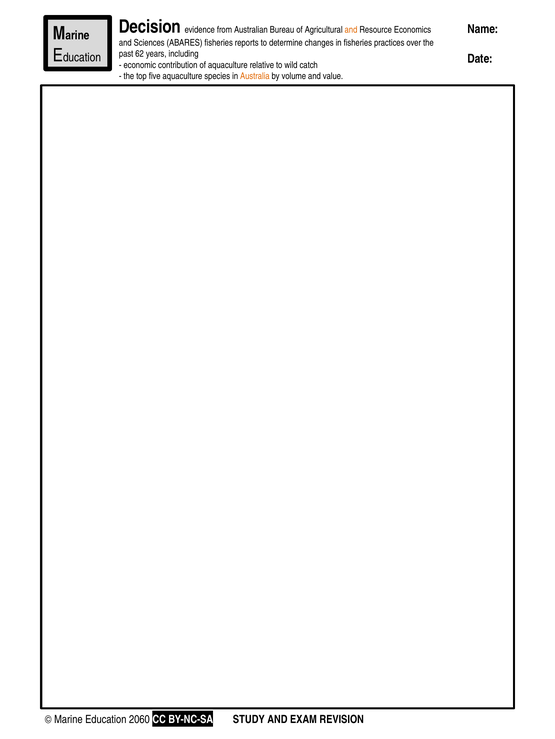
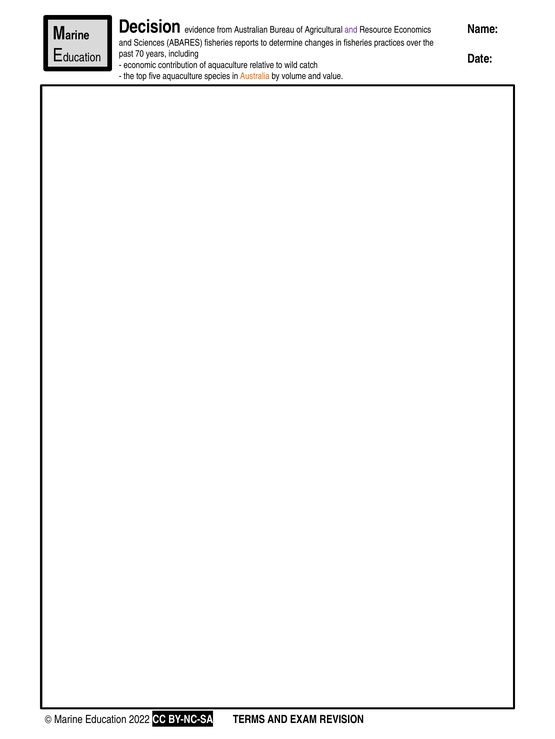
and colour: orange -> purple (351, 30)
62: 62 -> 70 (140, 54)
2060: 2060 -> 2022 (139, 720)
STUDY: STUDY -> TERMS (249, 720)
